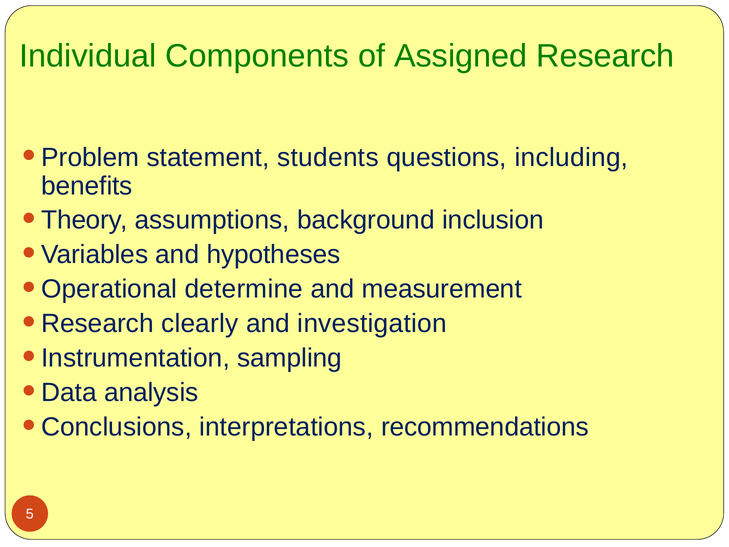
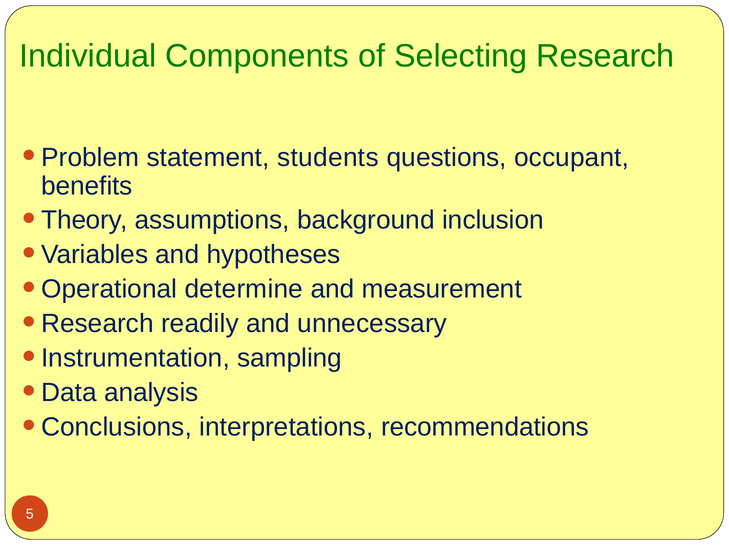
Assigned: Assigned -> Selecting (461, 56)
including: including -> occupant (572, 158)
clearly: clearly -> readily (200, 324)
investigation: investigation -> unnecessary (372, 324)
